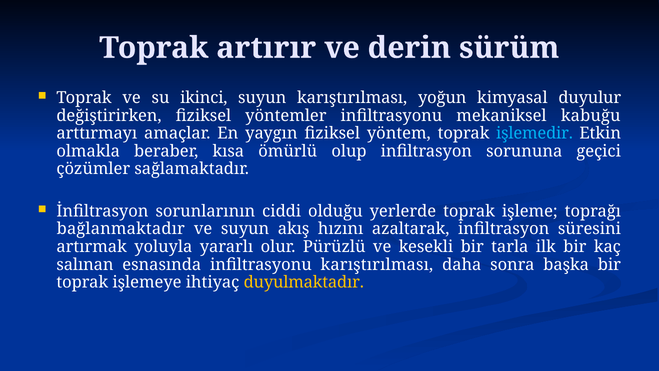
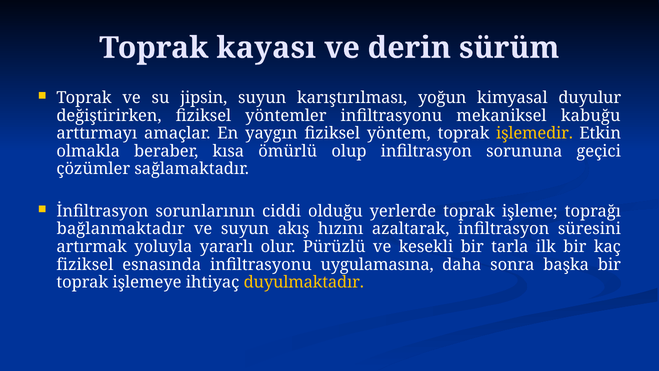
artırır: artırır -> kayası (266, 48)
ikinci: ikinci -> jipsin (204, 98)
işlemedir colour: light blue -> yellow (535, 133)
salınan: salınan -> fiziksel (85, 264)
infiltrasyonu karıştırılması: karıştırılması -> uygulamasına (377, 264)
